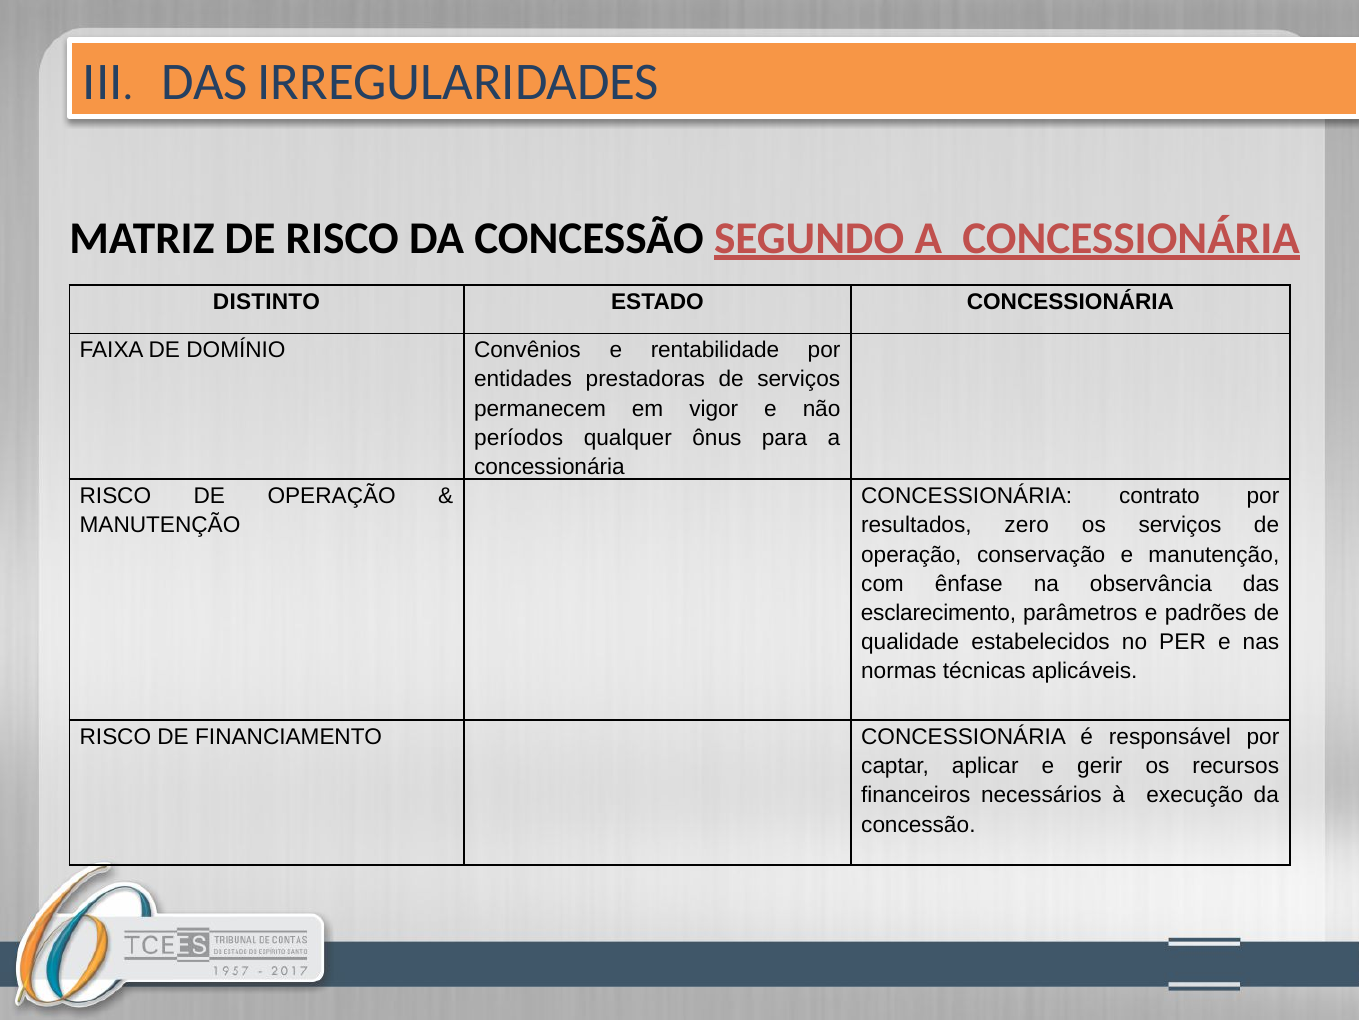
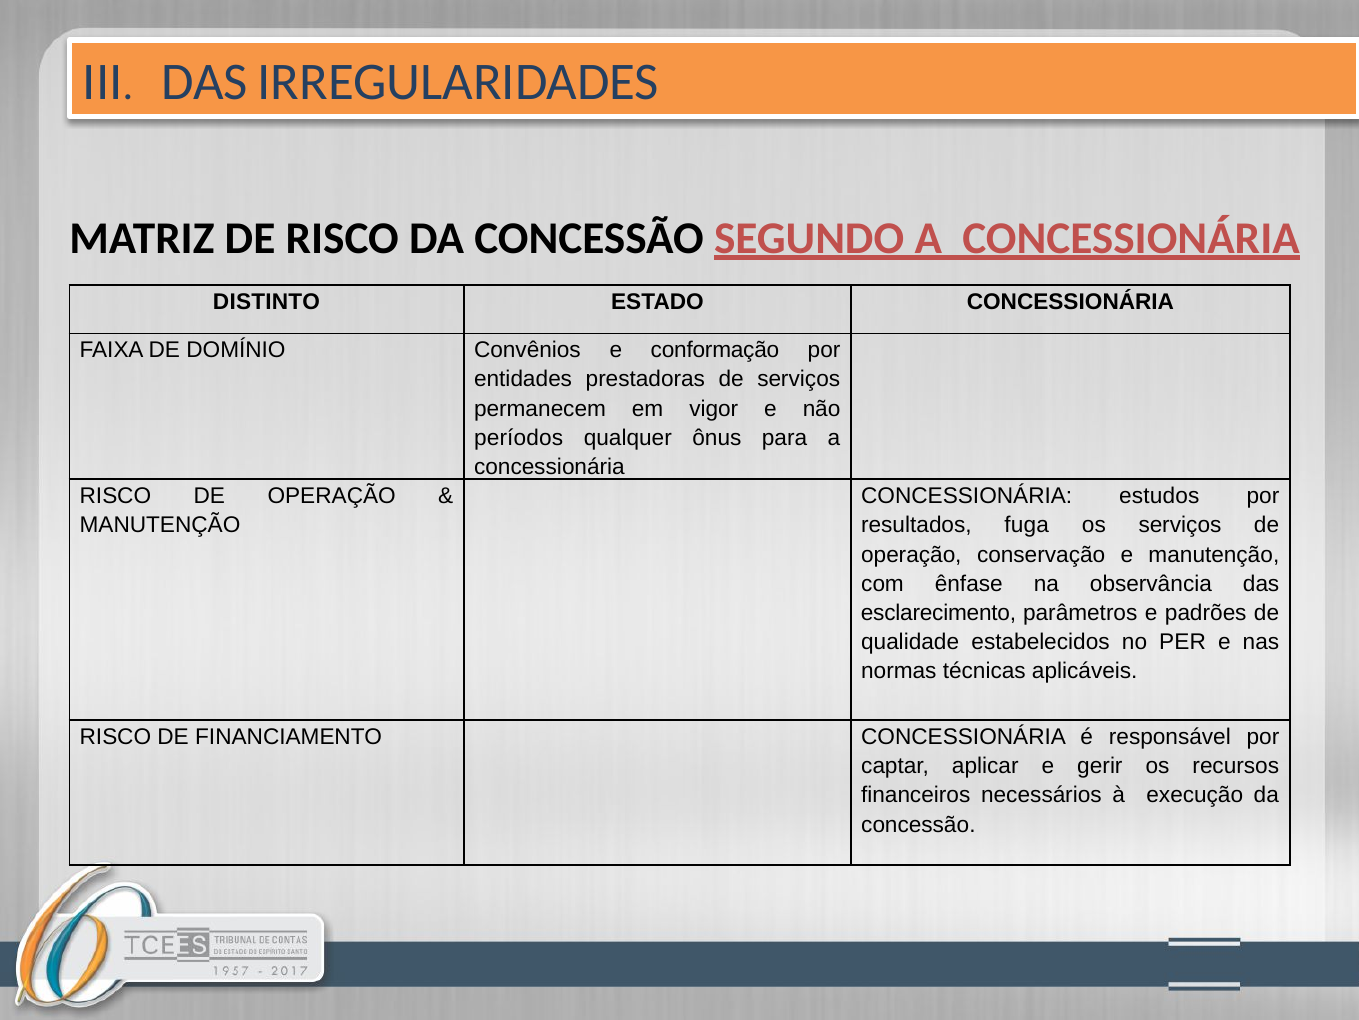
rentabilidade: rentabilidade -> conformação (715, 350)
contrato: contrato -> estudos (1159, 496)
zero: zero -> fuga (1027, 525)
